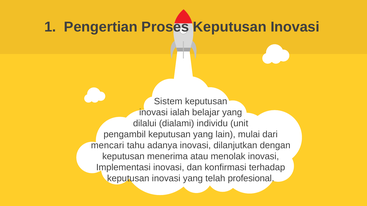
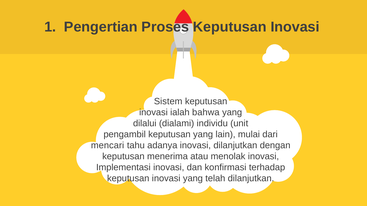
belajar: belajar -> bahwa (206, 113)
telah profesional: profesional -> dilanjutkan (251, 179)
